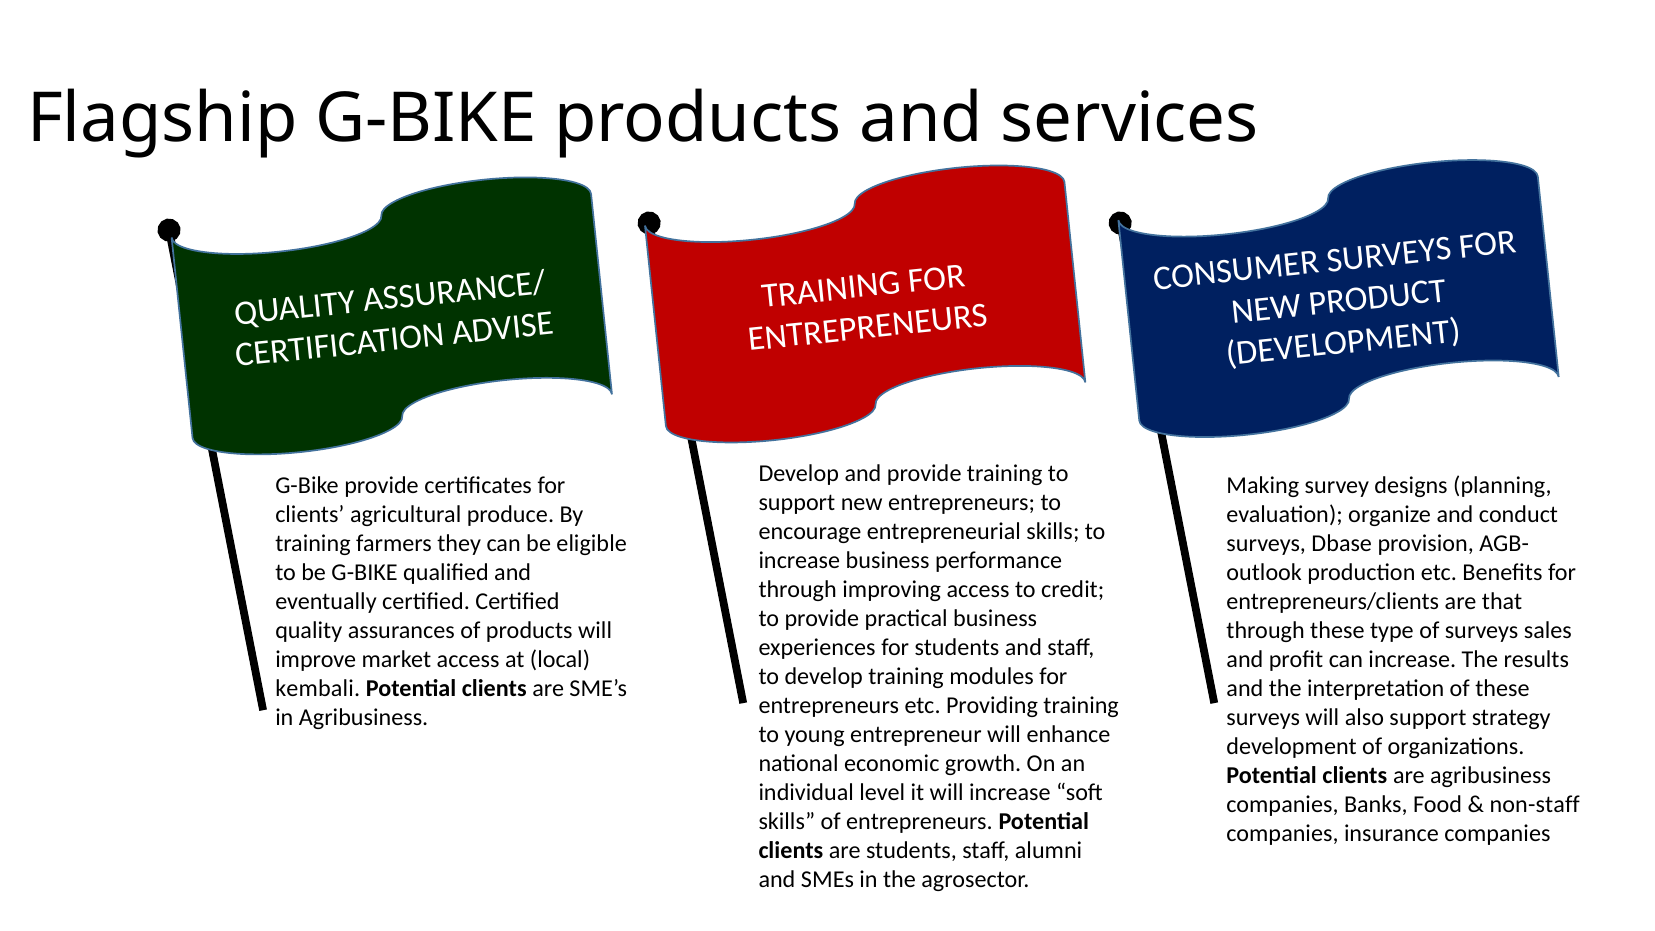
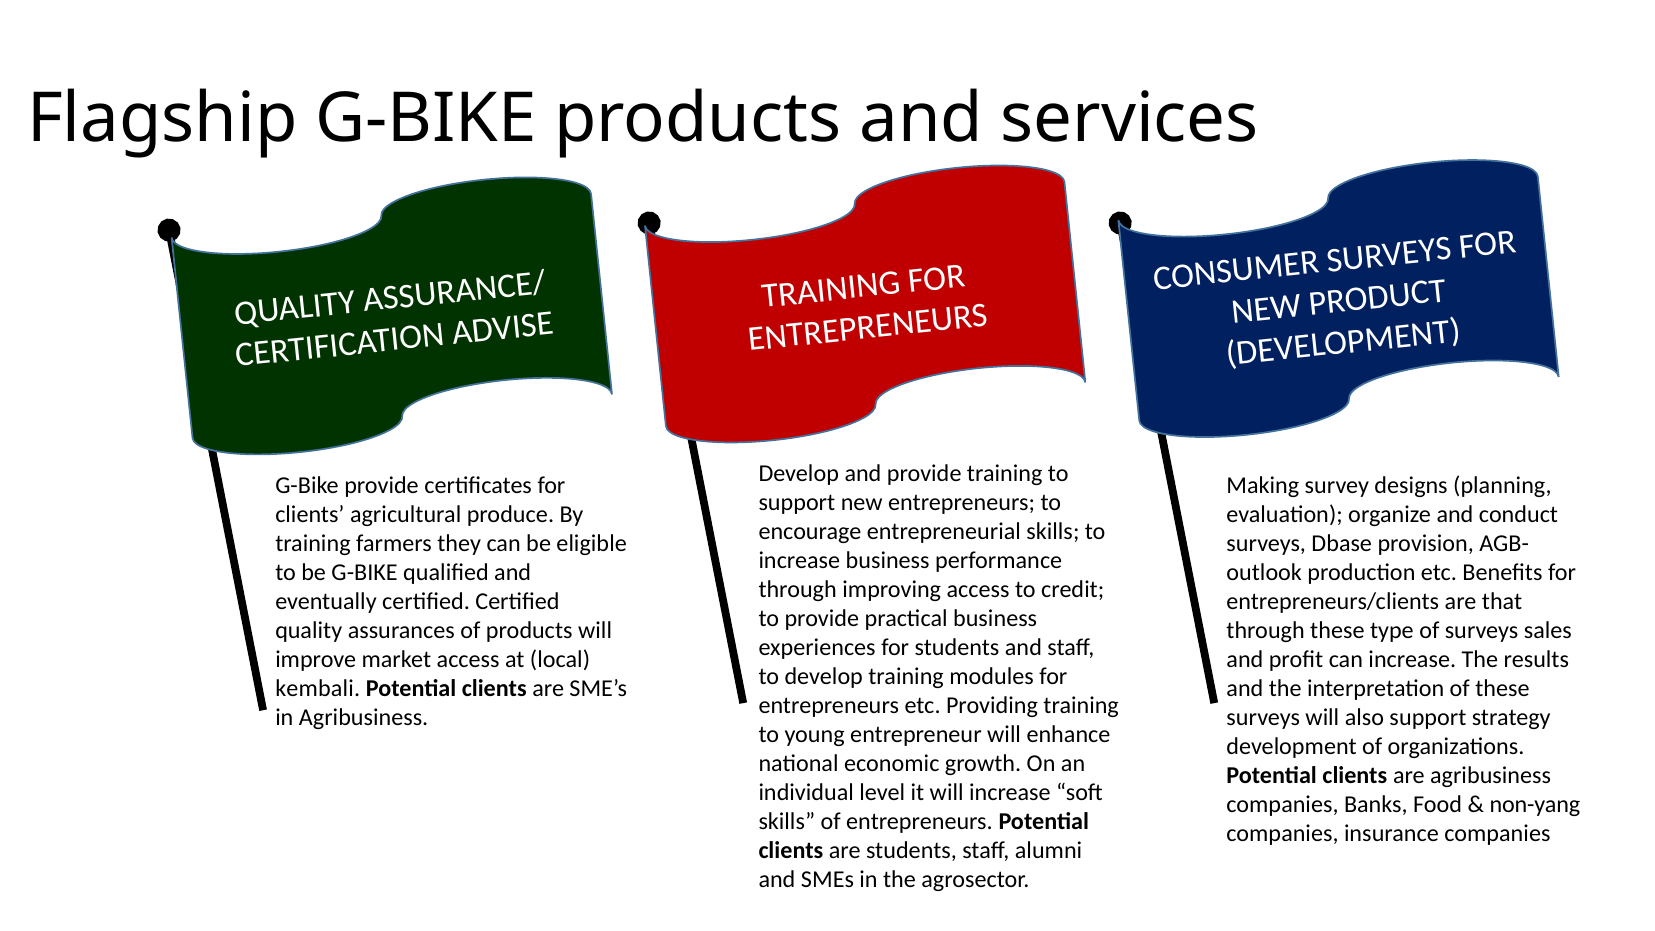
non-staff: non-staff -> non-yang (1535, 804)
